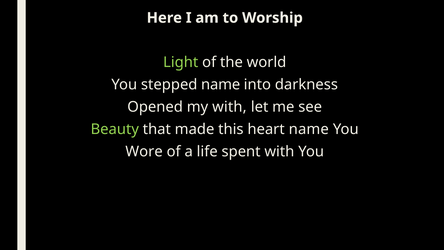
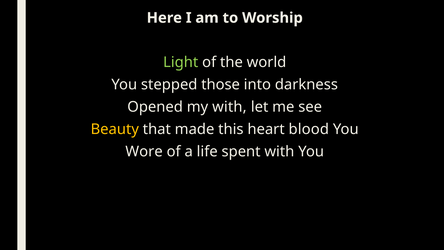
stepped name: name -> those (221, 85)
Beauty colour: light green -> yellow (115, 129)
heart name: name -> blood (309, 129)
